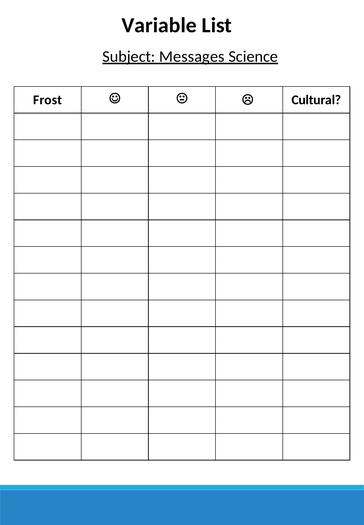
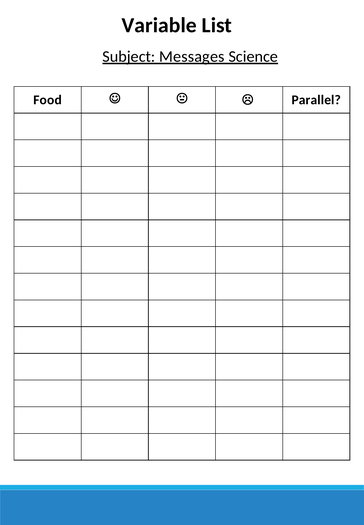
Frost: Frost -> Food (48, 100)
Cultural: Cultural -> Parallel (316, 100)
